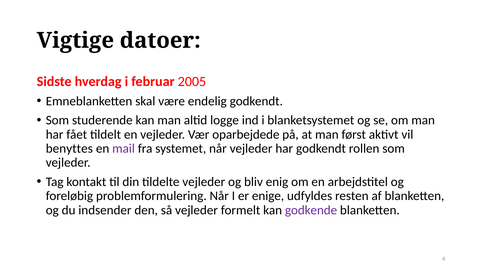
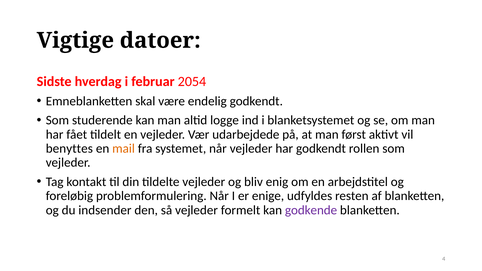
2005: 2005 -> 2054 (192, 81)
oparbejdede: oparbejdede -> udarbejdede (246, 134)
mail colour: purple -> orange (124, 149)
